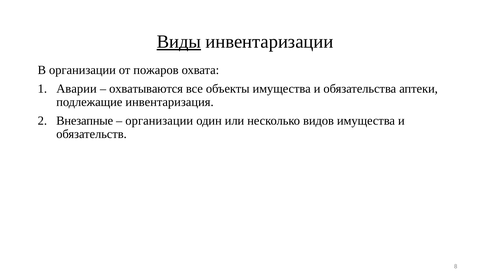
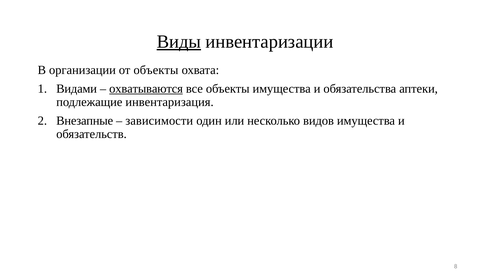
от пожаров: пожаров -> объекты (156, 70)
Аварии: Аварии -> Видами (77, 89)
охватываются underline: none -> present (146, 89)
организации: организации -> зависимости (159, 120)
